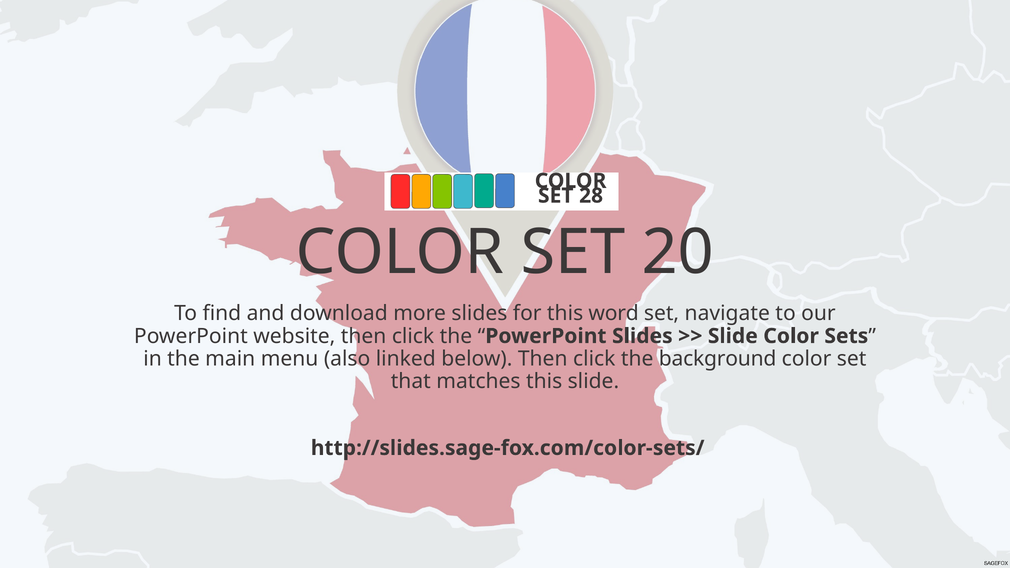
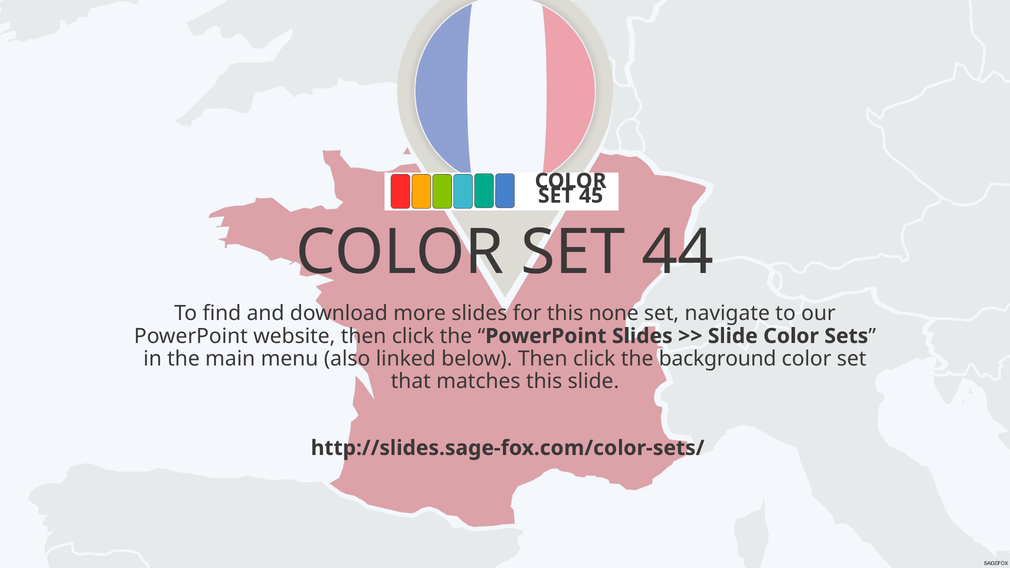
28: 28 -> 45 (591, 196)
20: 20 -> 44 (678, 252)
word: word -> none (614, 313)
